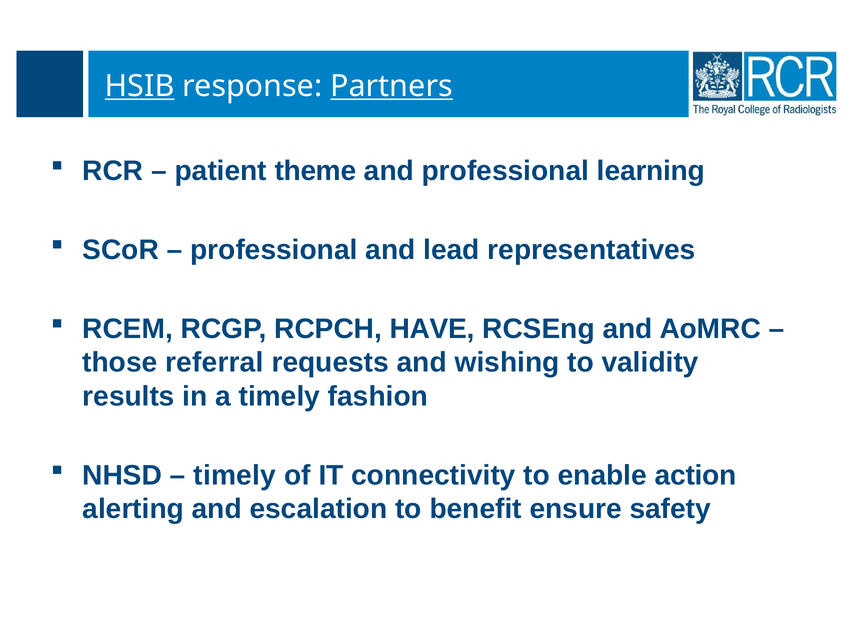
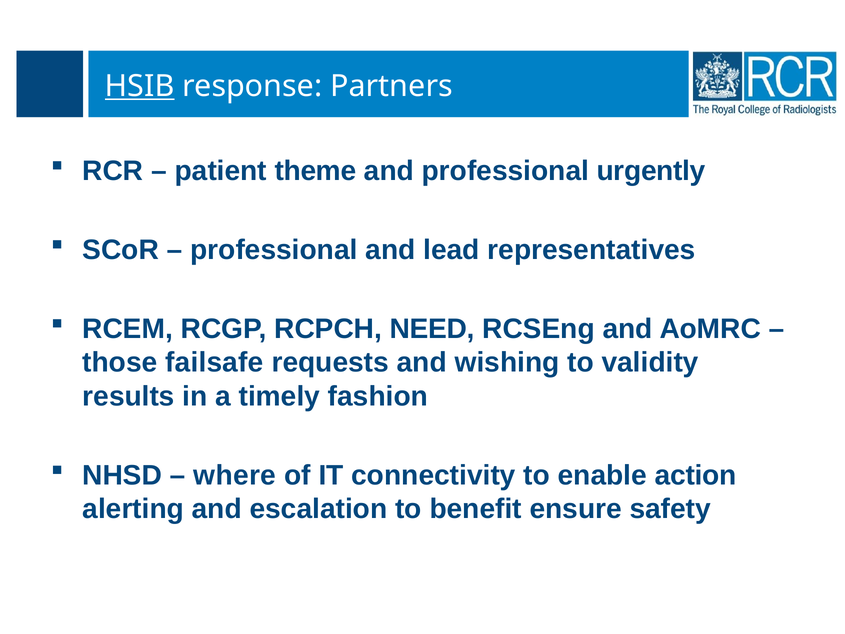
Partners underline: present -> none (392, 86)
learning: learning -> urgently (651, 171)
HAVE: HAVE -> NEED (432, 329)
referral: referral -> failsafe (214, 362)
timely: timely -> where (235, 475)
